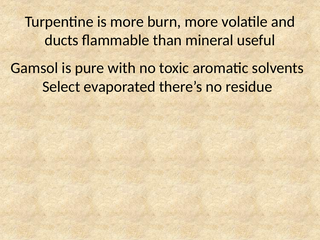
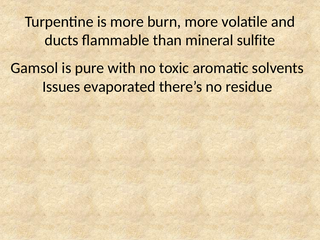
useful: useful -> sulfite (256, 40)
Select: Select -> Issues (61, 87)
